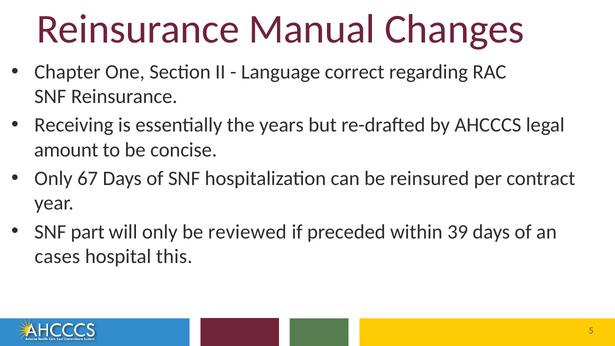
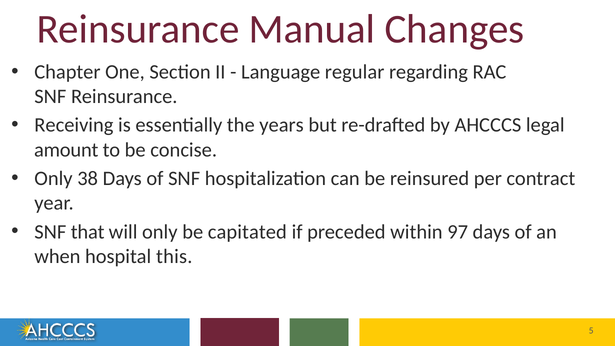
correct: correct -> regular (355, 72)
67: 67 -> 38 (88, 178)
part: part -> that (88, 232)
reviewed: reviewed -> capitated (247, 232)
39: 39 -> 97 (458, 232)
cases: cases -> when (57, 256)
